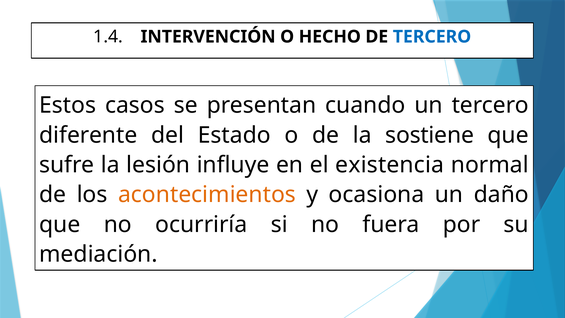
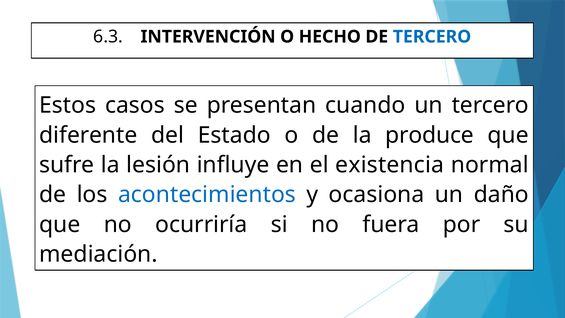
1.4: 1.4 -> 6.3 (108, 37)
sostiene: sostiene -> produce (430, 135)
acontecimientos colour: orange -> blue (207, 195)
